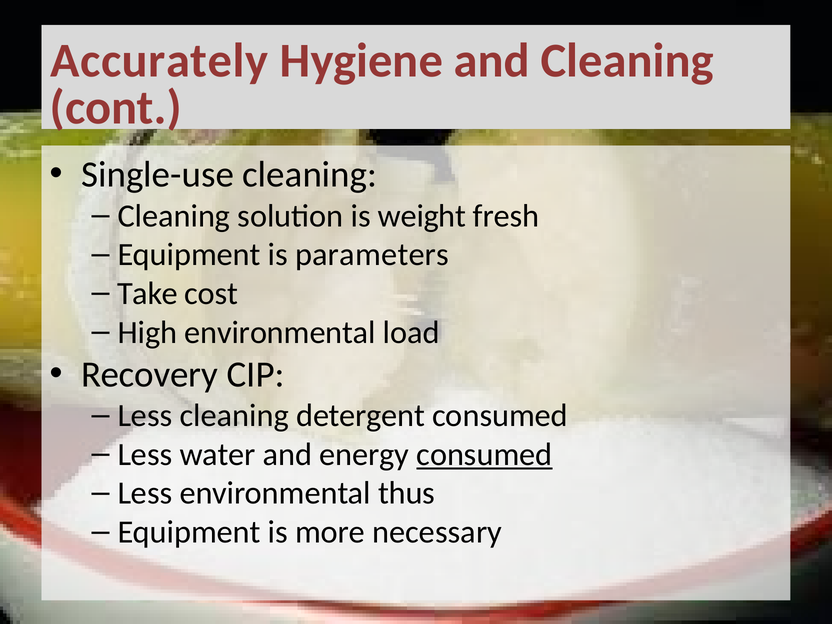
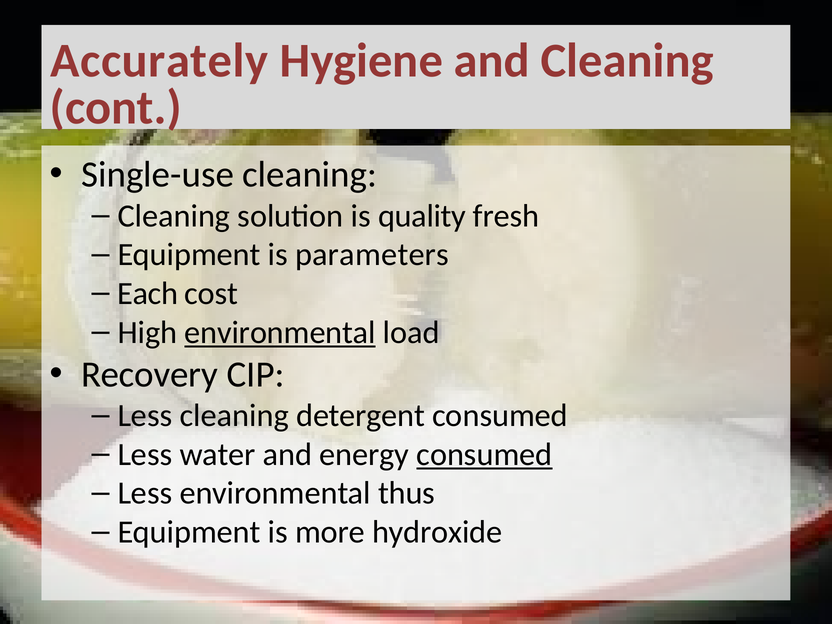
weight: weight -> quality (422, 216)
Take: Take -> Each (148, 294)
environmental underline: none -> present (280, 332)
necessary: necessary -> hydroxide (437, 532)
